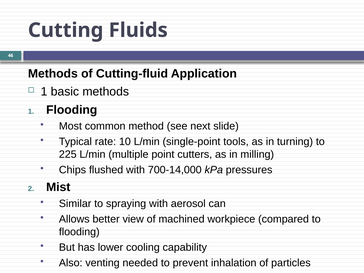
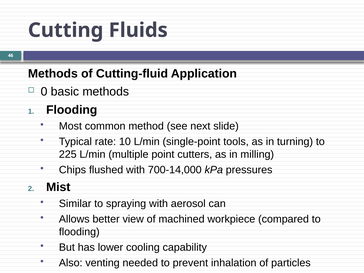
1: 1 -> 0 (44, 92)
